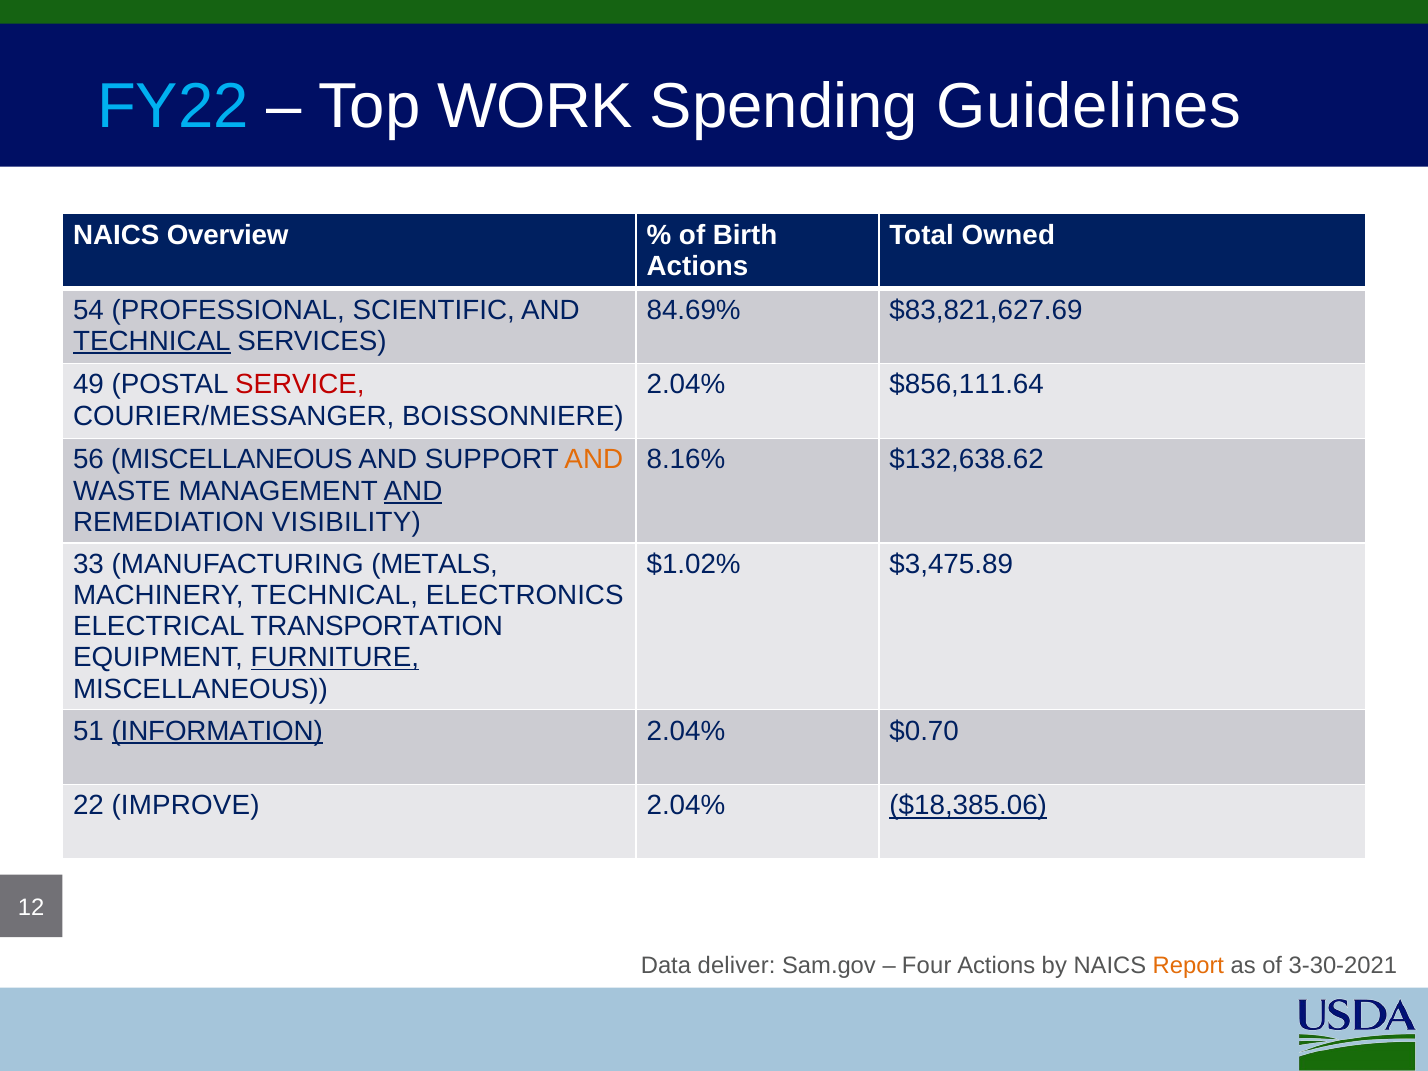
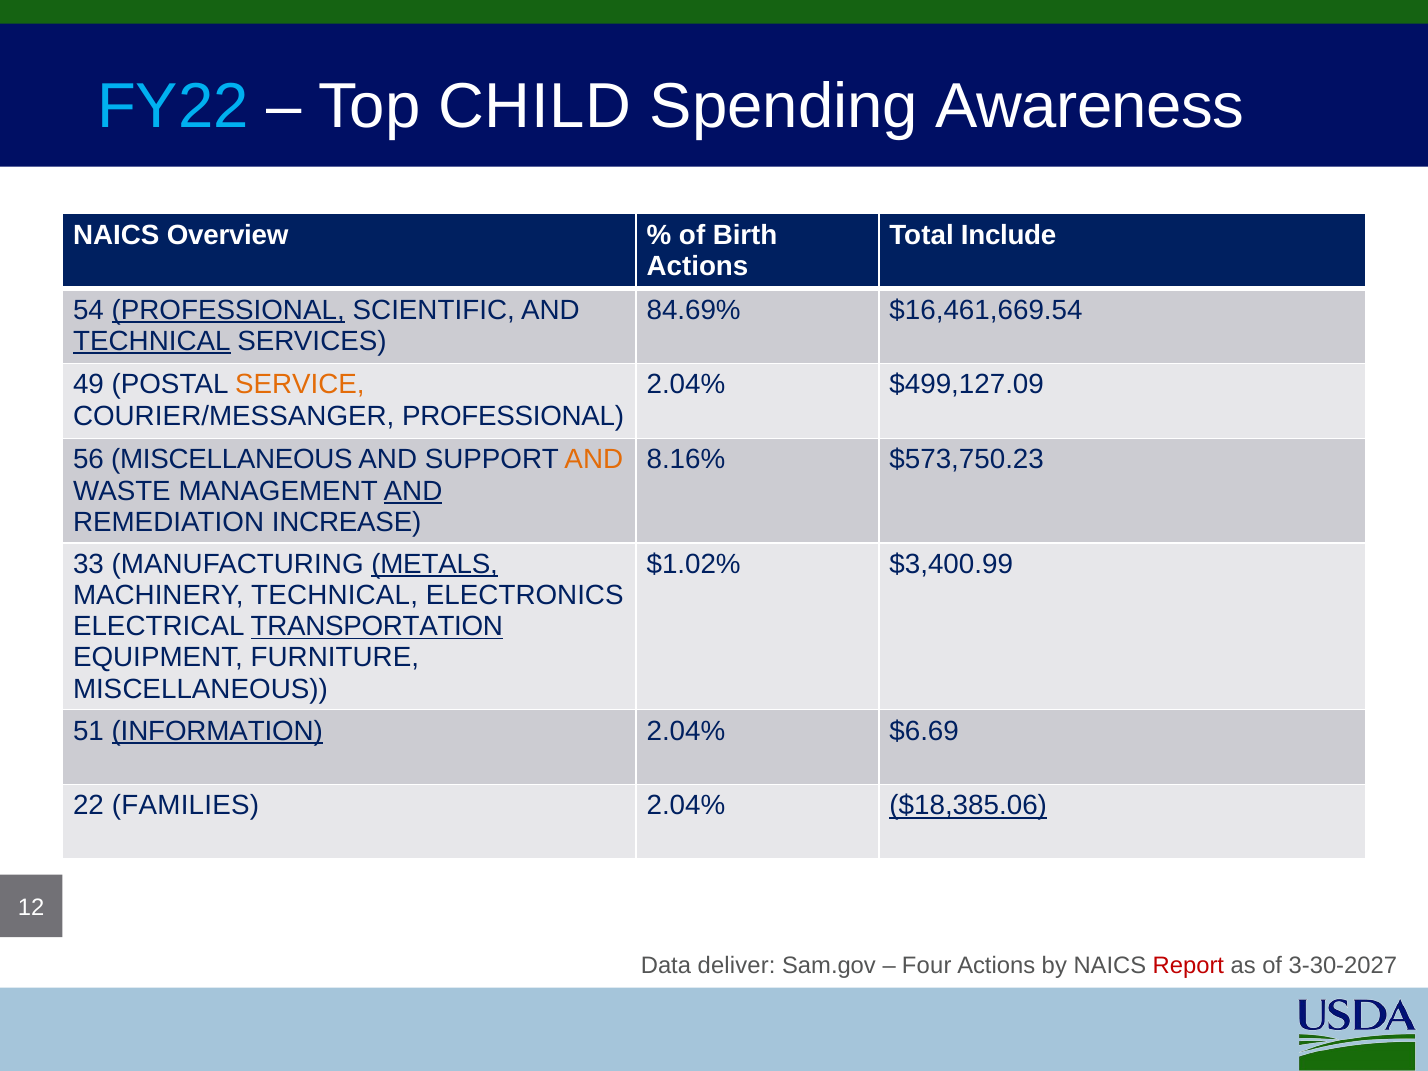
WORK: WORK -> CHILD (535, 107)
Guidelines: Guidelines -> Awareness (1090, 107)
Owned: Owned -> Include (1009, 235)
PROFESSIONAL underline: none -> present (228, 310)
$83,821,627.69: $83,821,627.69 -> $16,461,669.54 (986, 310)
SERVICE colour: red -> orange (300, 385)
$856,111.64: $856,111.64 -> $499,127.09 (967, 385)
COURIER/MESSANGER BOISSONNIERE: BOISSONNIERE -> PROFESSIONAL (513, 416)
$132,638.62: $132,638.62 -> $573,750.23 (967, 460)
VISIBILITY: VISIBILITY -> INCREASE (347, 522)
METALS underline: none -> present (435, 564)
$3,475.89: $3,475.89 -> $3,400.99 (951, 564)
TRANSPORTATION underline: none -> present (377, 627)
FURNITURE underline: present -> none (335, 658)
$0.70: $0.70 -> $6.69 (924, 731)
IMPROVE: IMPROVE -> FAMILIES (186, 806)
Report colour: orange -> red (1188, 966)
3-30-2021: 3-30-2021 -> 3-30-2027 (1343, 966)
